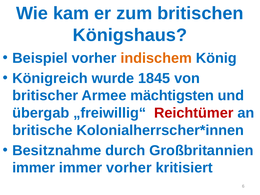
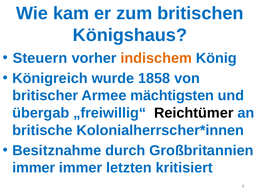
Beispiel: Beispiel -> Steuern (40, 58)
1845: 1845 -> 1858 (154, 78)
Reichtümer colour: red -> black (194, 113)
immer vorher: vorher -> letzten (129, 168)
